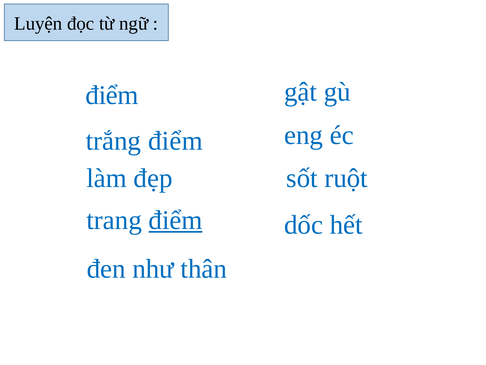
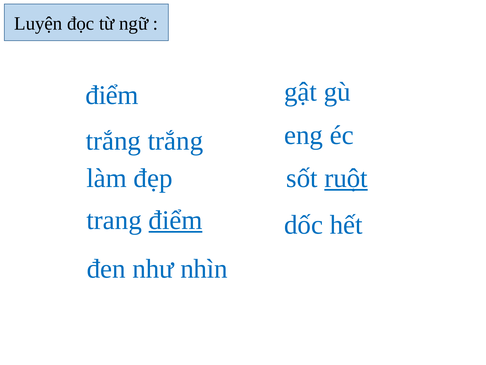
trắng điểm: điểm -> trắng (176, 141)
ruột underline: none -> present (346, 178)
thân: thân -> nhìn (204, 269)
